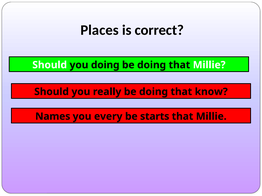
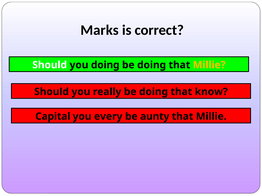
Places: Places -> Marks (100, 30)
Millie colour: white -> yellow (209, 65)
Names: Names -> Capital (53, 117)
starts: starts -> aunty (155, 117)
